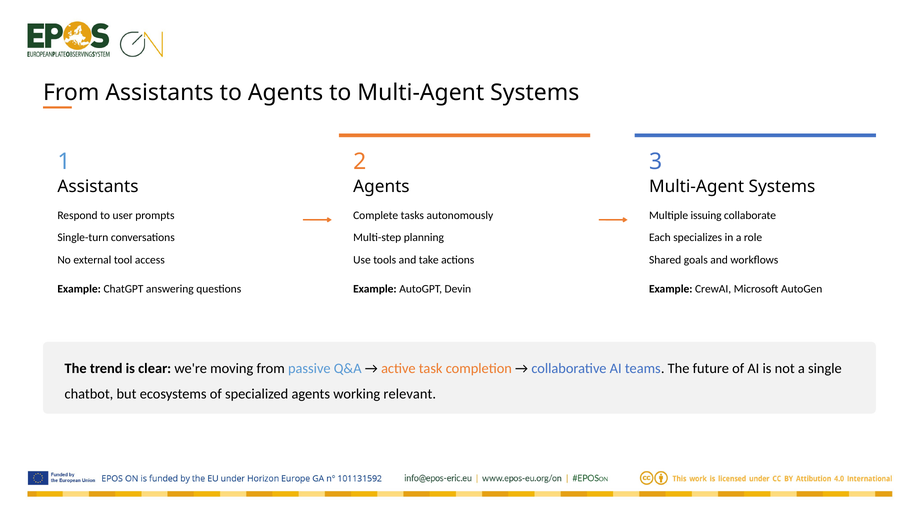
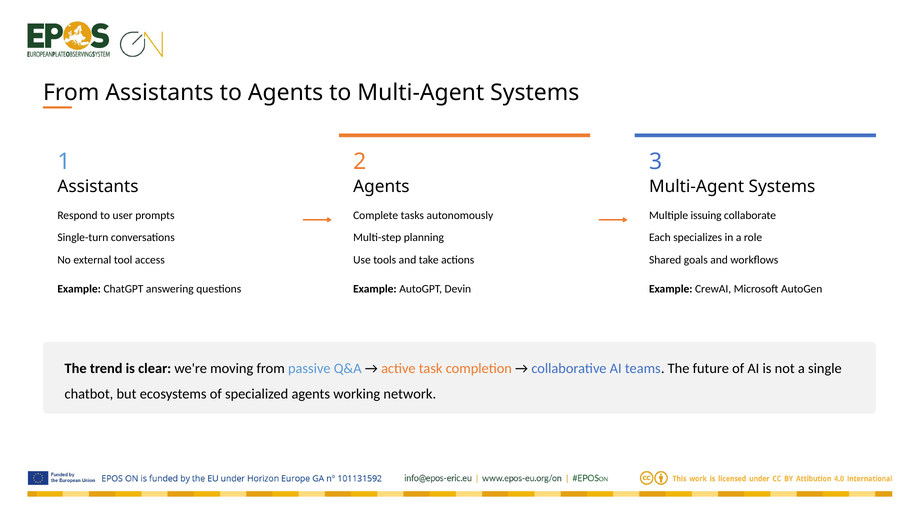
relevant: relevant -> network (410, 394)
